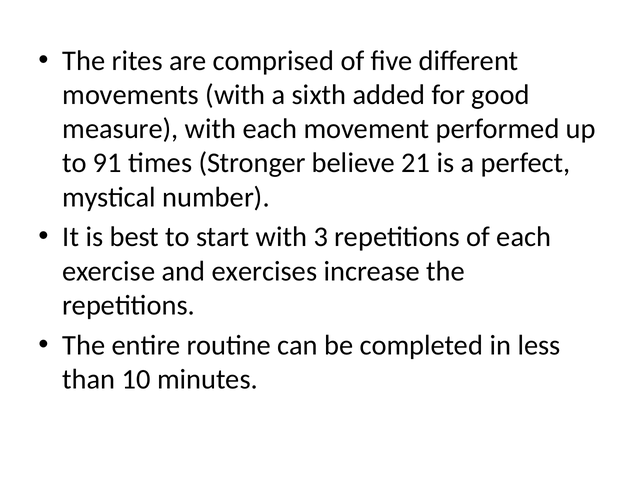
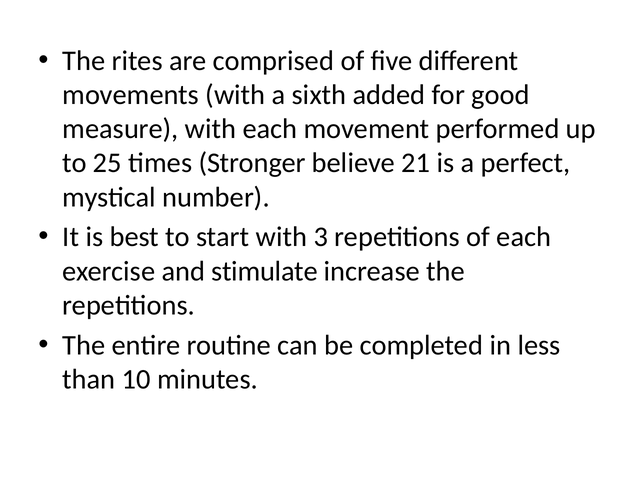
91: 91 -> 25 (107, 163)
exercises: exercises -> stimulate (265, 271)
